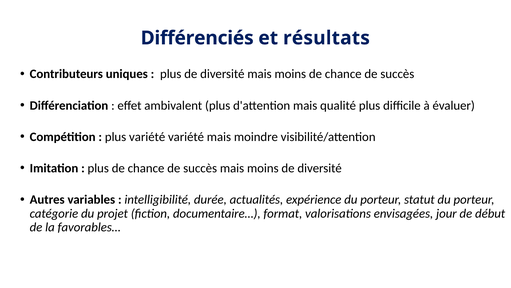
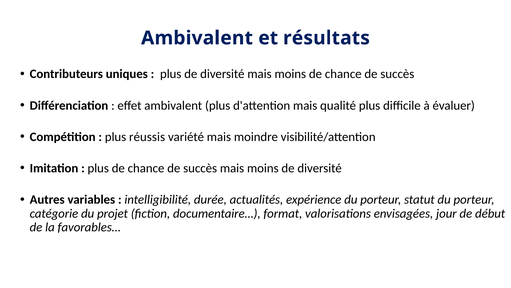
Différenciés: Différenciés -> Ambivalent (197, 38)
plus variété: variété -> réussis (147, 137)
